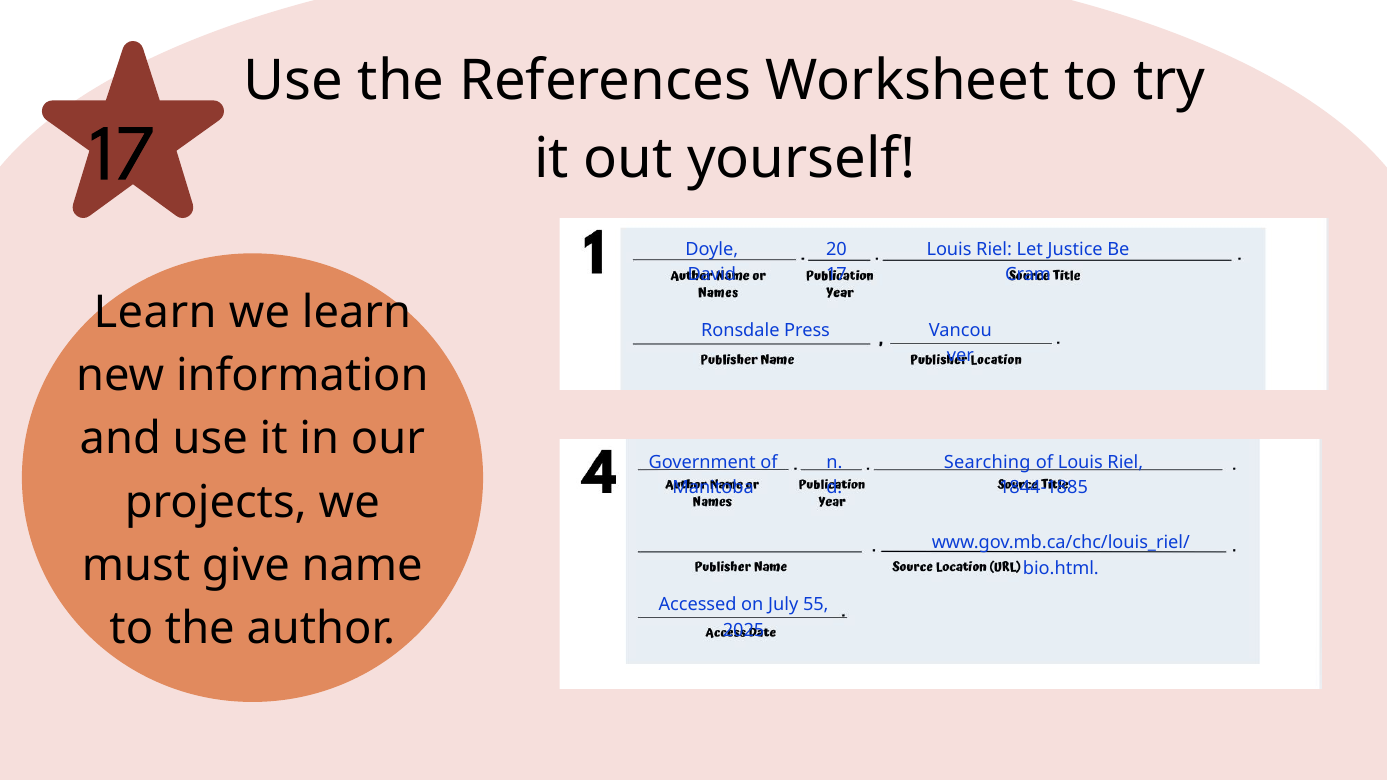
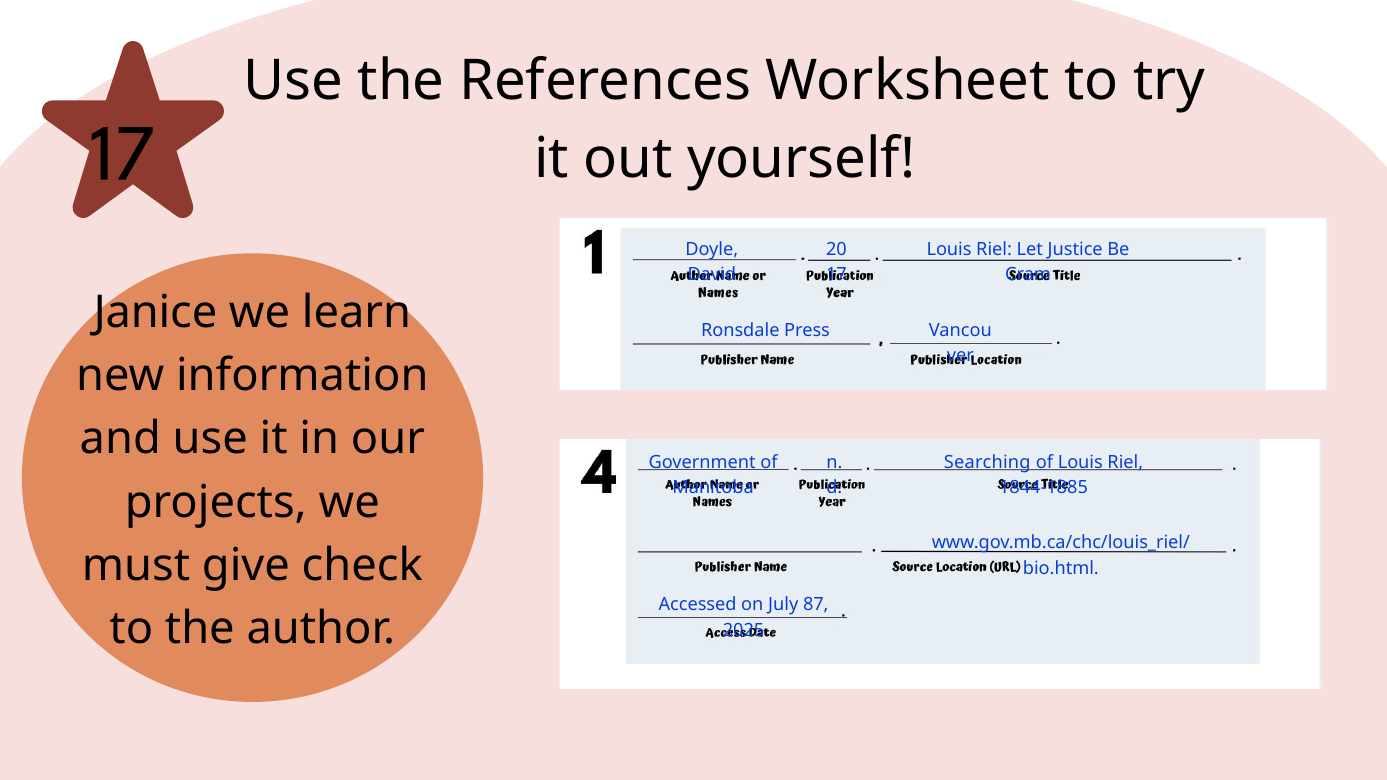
Learn: Learn -> Janice (155, 312)
name: name -> check (362, 566)
55: 55 -> 87 (816, 605)
